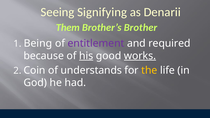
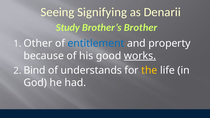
Them: Them -> Study (68, 28)
Being: Being -> Other (38, 43)
entitlement colour: purple -> blue (96, 43)
required: required -> property (169, 43)
his underline: present -> none (86, 56)
Coin: Coin -> Bind (35, 70)
